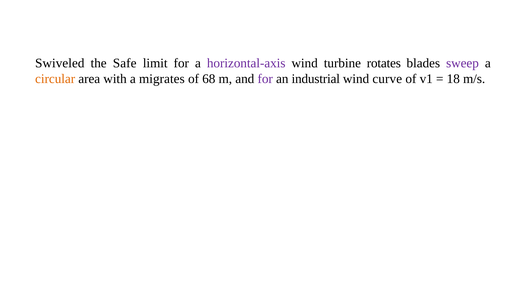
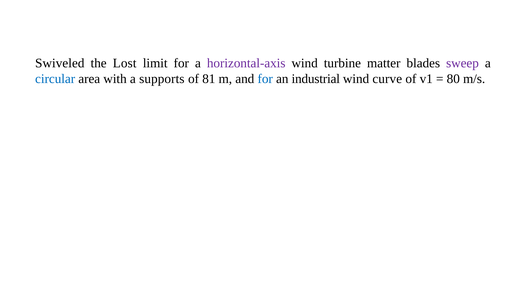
Safe: Safe -> Lost (125, 63)
rotates: rotates -> matter (384, 63)
circular colour: orange -> blue (55, 79)
migrates: migrates -> supports (162, 79)
68: 68 -> 81 (209, 79)
for colour: purple -> blue (265, 79)
18: 18 -> 80 (453, 79)
